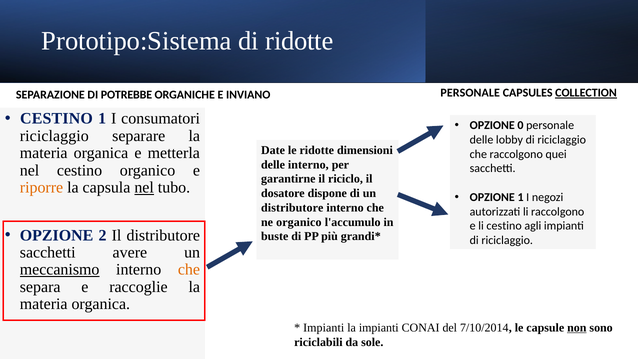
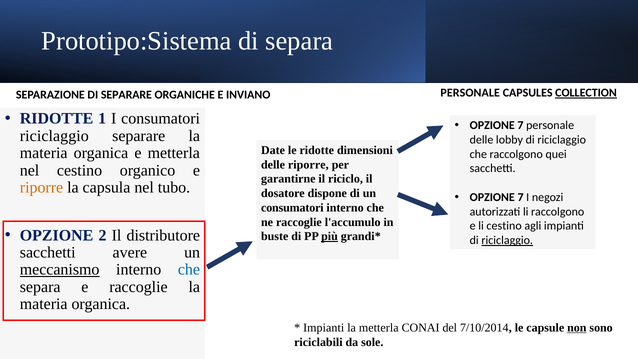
di ridotte: ridotte -> separa (299, 41)
DI POTREBBE: POTREBBE -> SEPARARE (126, 95)
CESTINO: CESTINO -> RIDOTTE (57, 119)
0: 0 -> 7 (520, 125)
delle interno: interno -> riporre (308, 165)
nel underline: present -> none (144, 187)
1: 1 -> 7 (521, 197)
distributore: distributore -> consumatori (292, 208)
ne organico: organico -> raccoglie (299, 222)
più underline: none -> present (329, 236)
riciclaggio underline: none -> present (507, 240)
che colour: orange -> blue (189, 270)
la impianti: impianti -> metterla (379, 328)
